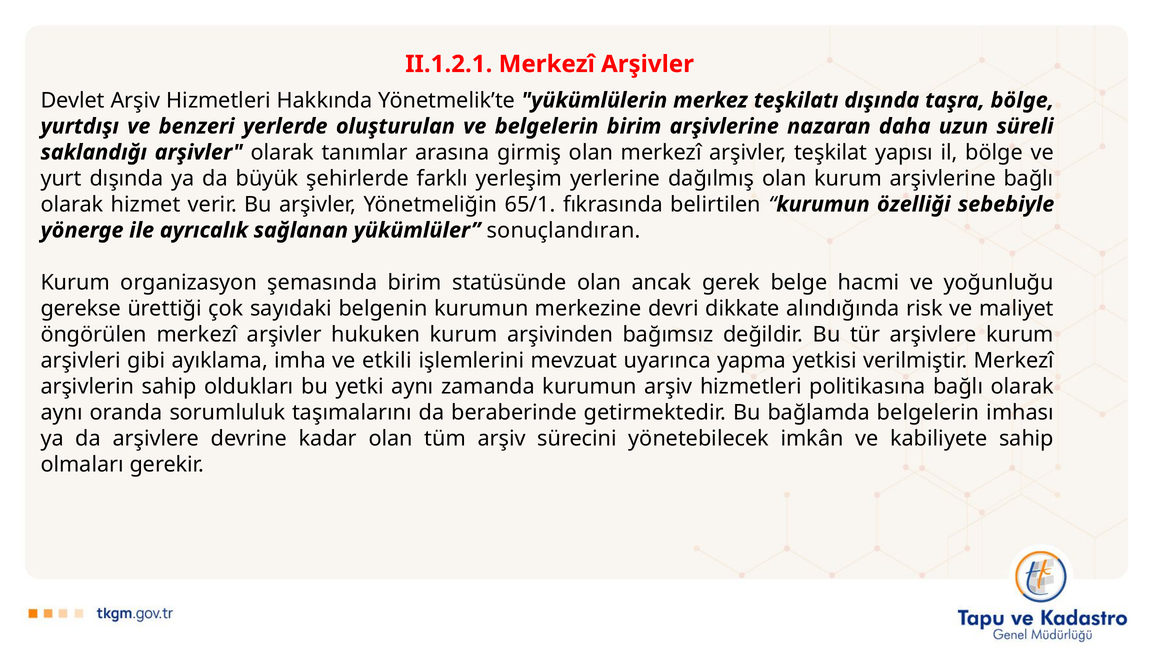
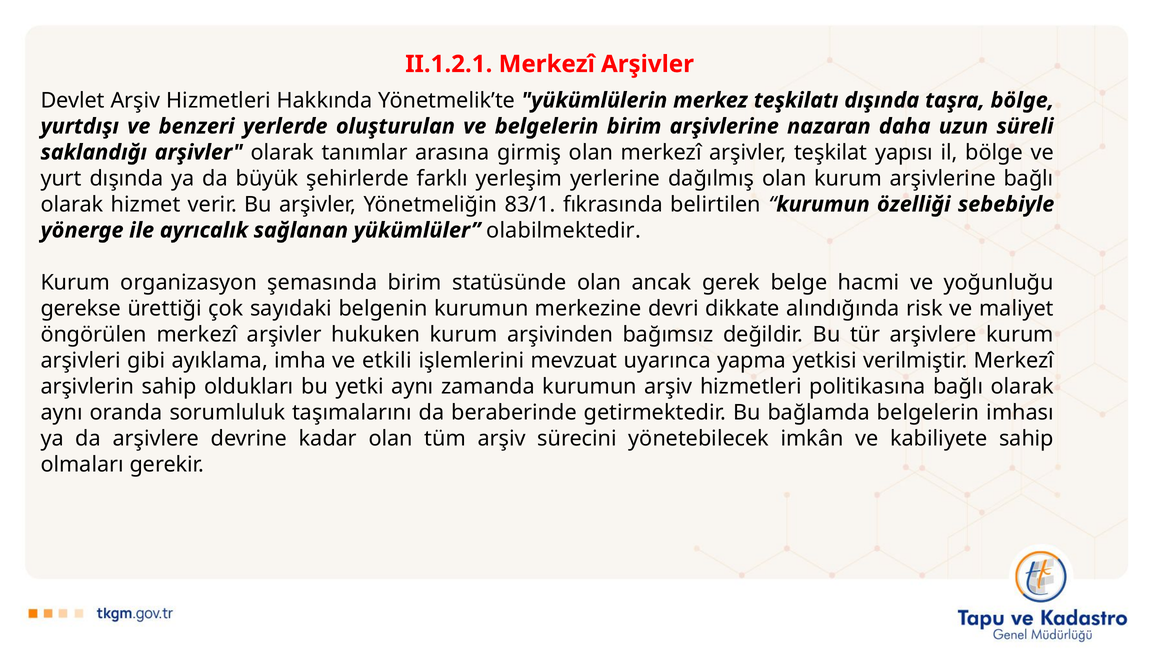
65/1: 65/1 -> 83/1 (530, 204)
sonuçlandıran: sonuçlandıran -> olabilmektedir (564, 230)
